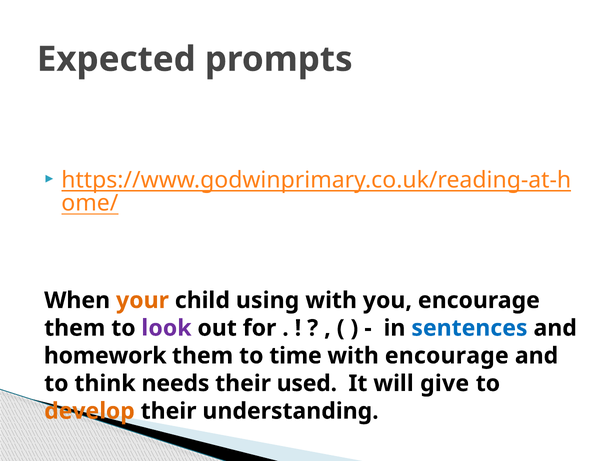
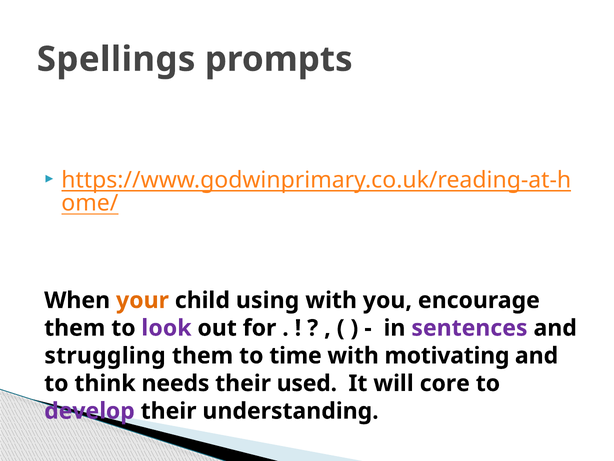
Expected: Expected -> Spellings (116, 59)
sentences colour: blue -> purple (469, 328)
homework: homework -> struggling (105, 355)
with encourage: encourage -> motivating (447, 355)
give: give -> core (445, 383)
develop colour: orange -> purple (89, 411)
